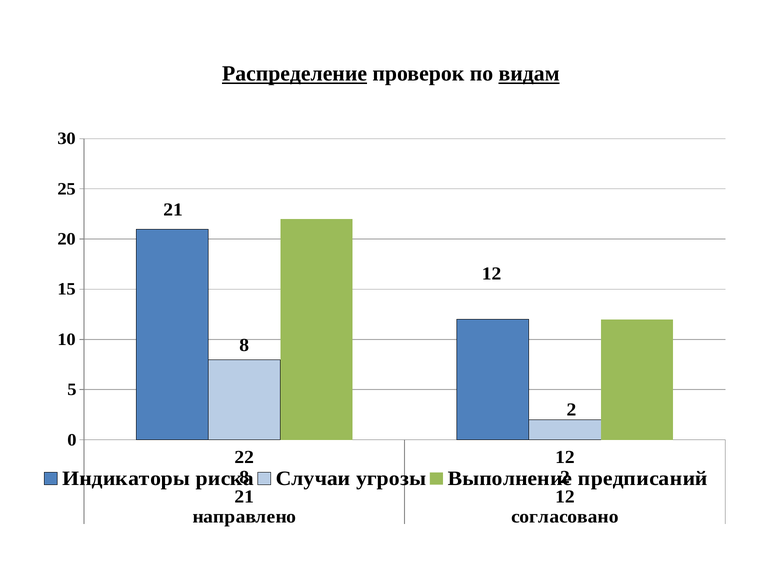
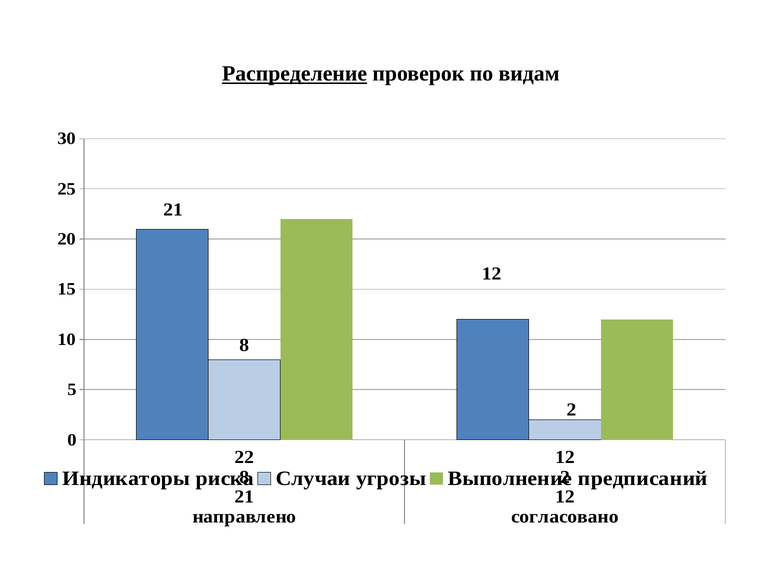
видам underline: present -> none (529, 74)
